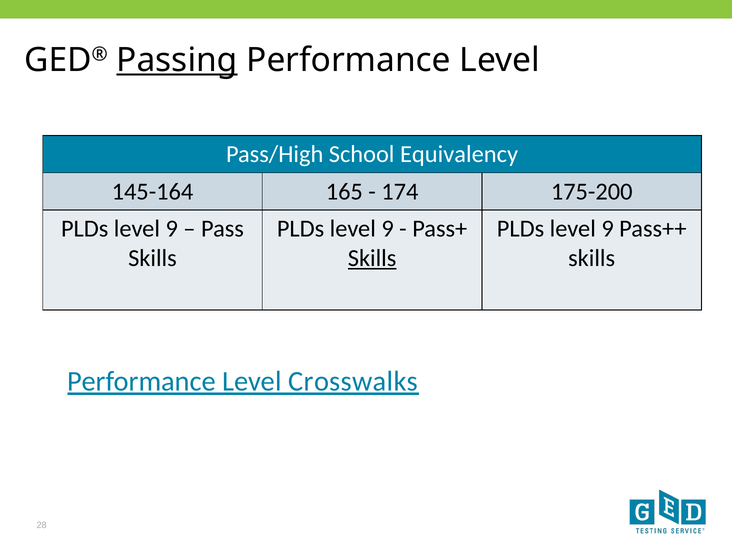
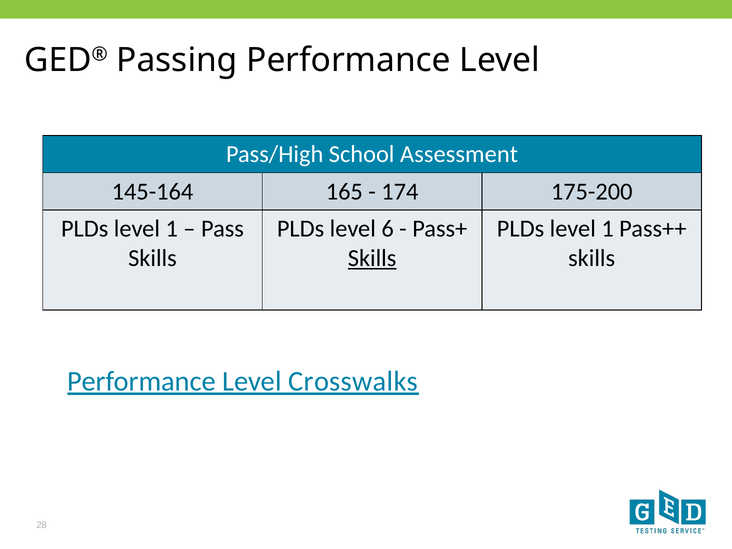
Passing underline: present -> none (177, 60)
Equivalency: Equivalency -> Assessment (459, 154)
9: 9 -> 1 (172, 229)
9: 9 -> 6 (388, 229)
9: 9 -> 1 (608, 229)
